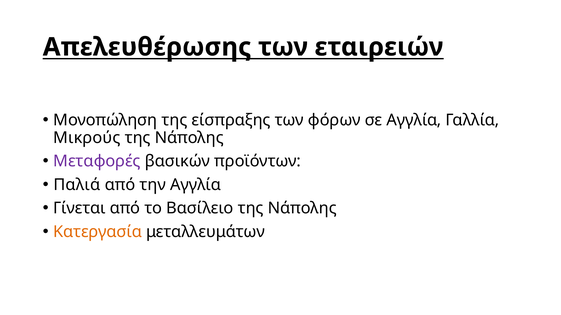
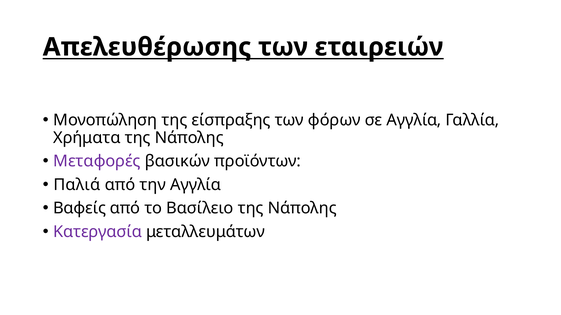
Μικρούς: Μικρούς -> Χρήματα (87, 138)
Γίνεται: Γίνεται -> Βαφείς (80, 209)
Κατεργασία colour: orange -> purple (98, 232)
